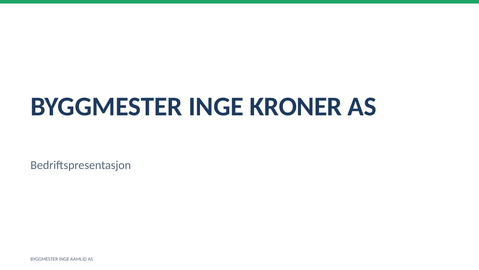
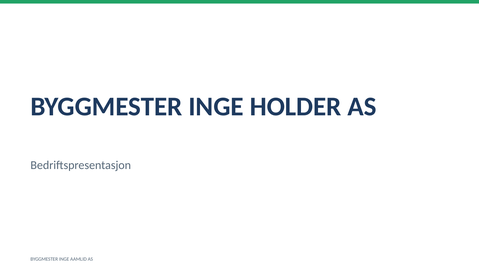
KRONER: KRONER -> HOLDER (296, 106)
